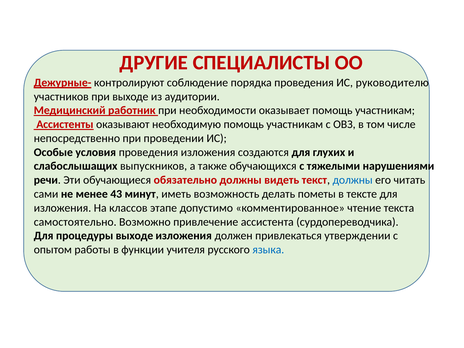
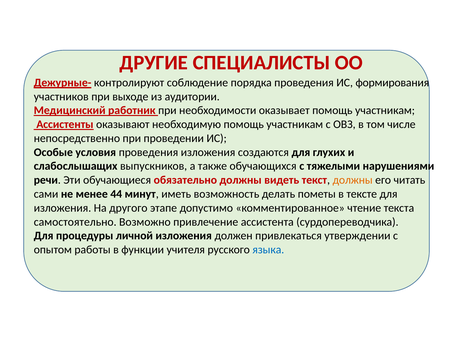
руководителю: руководителю -> формирования (392, 83)
должны colour: blue -> orange (353, 180)
43: 43 -> 44 (116, 194)
классов: классов -> другого (128, 208)
процедуры выходе: выходе -> личной (134, 236)
